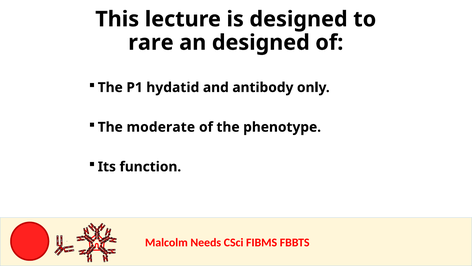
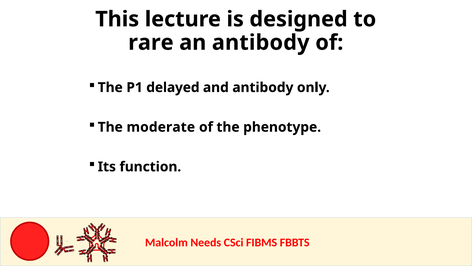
an designed: designed -> antibody (261, 43)
hydatid: hydatid -> delayed (173, 87)
